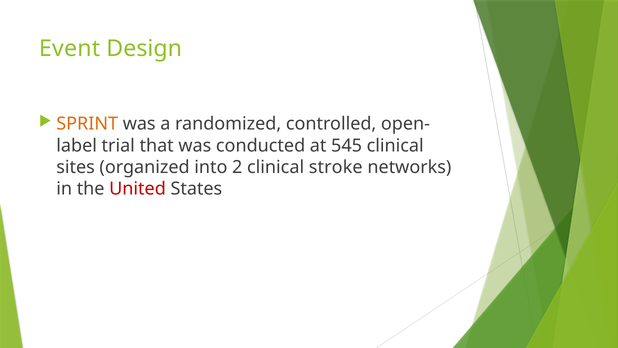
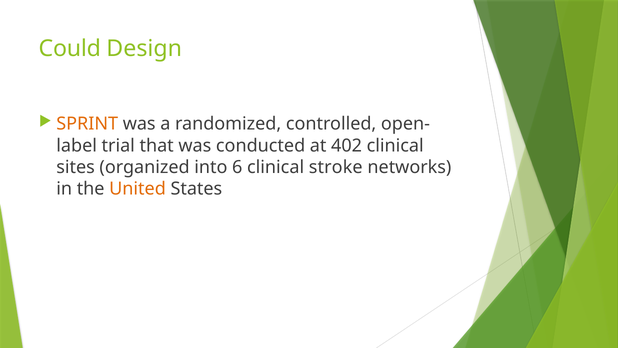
Event: Event -> Could (70, 49)
545: 545 -> 402 (347, 145)
2: 2 -> 6 (237, 167)
United colour: red -> orange (138, 189)
